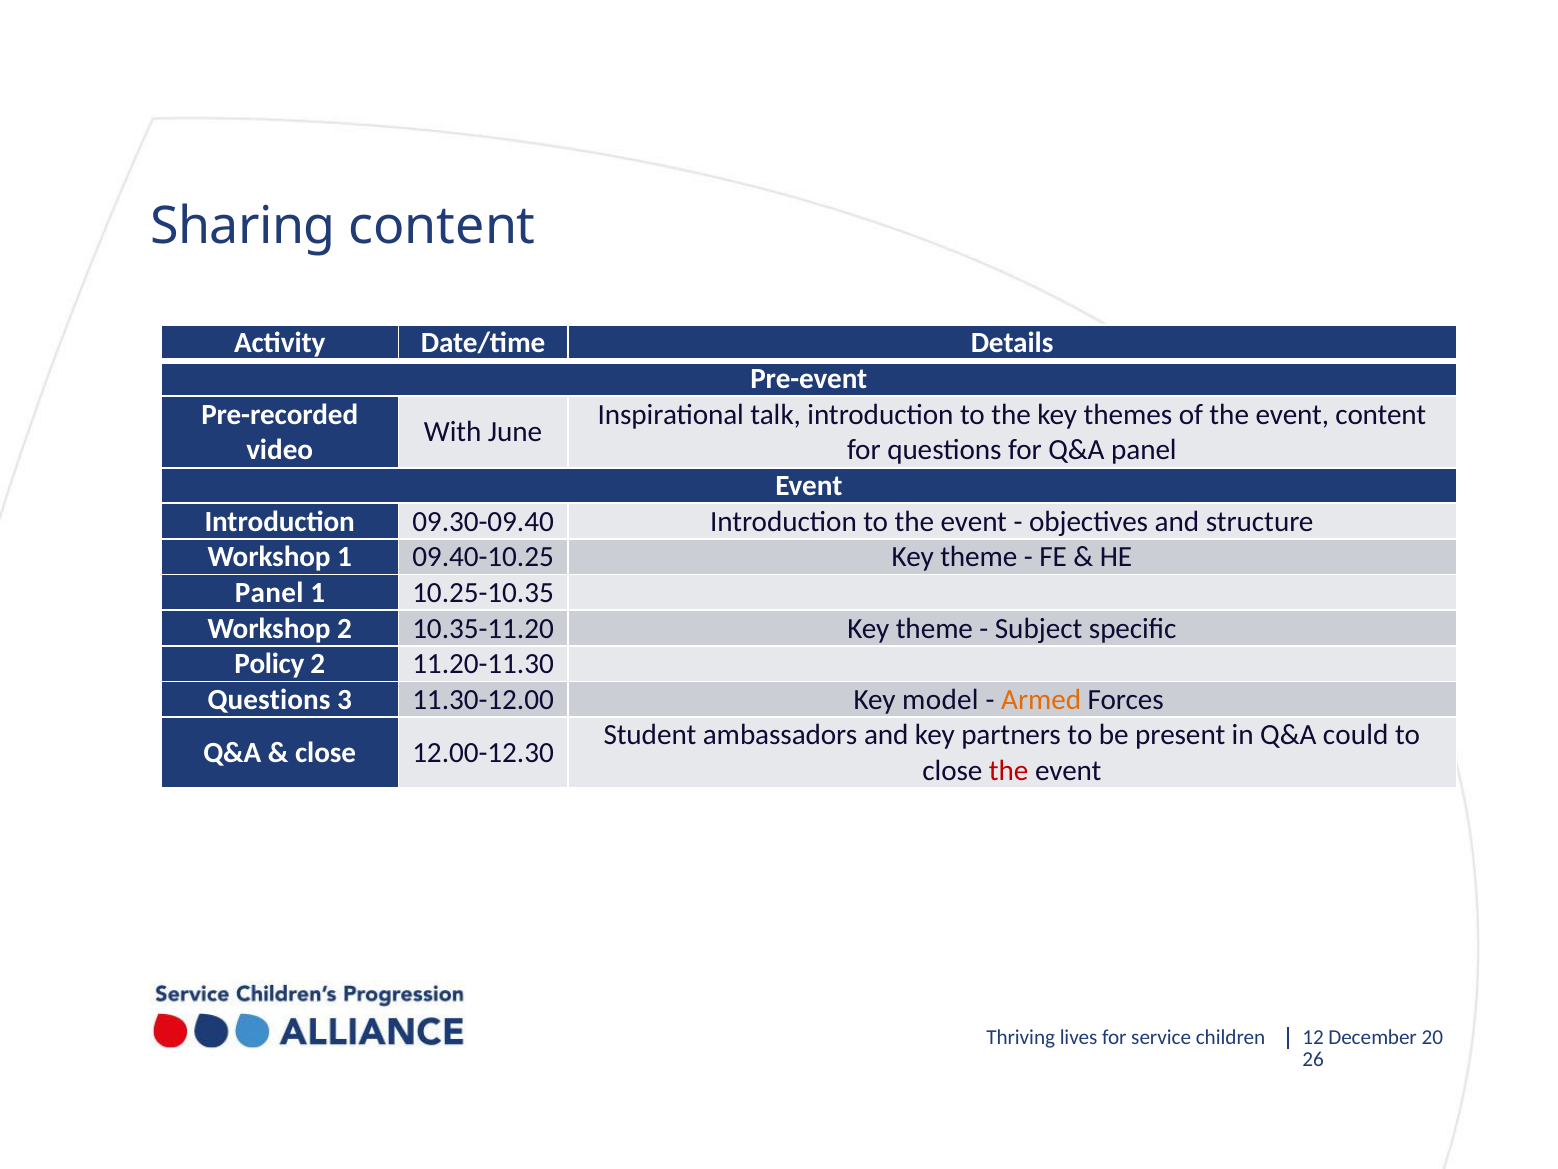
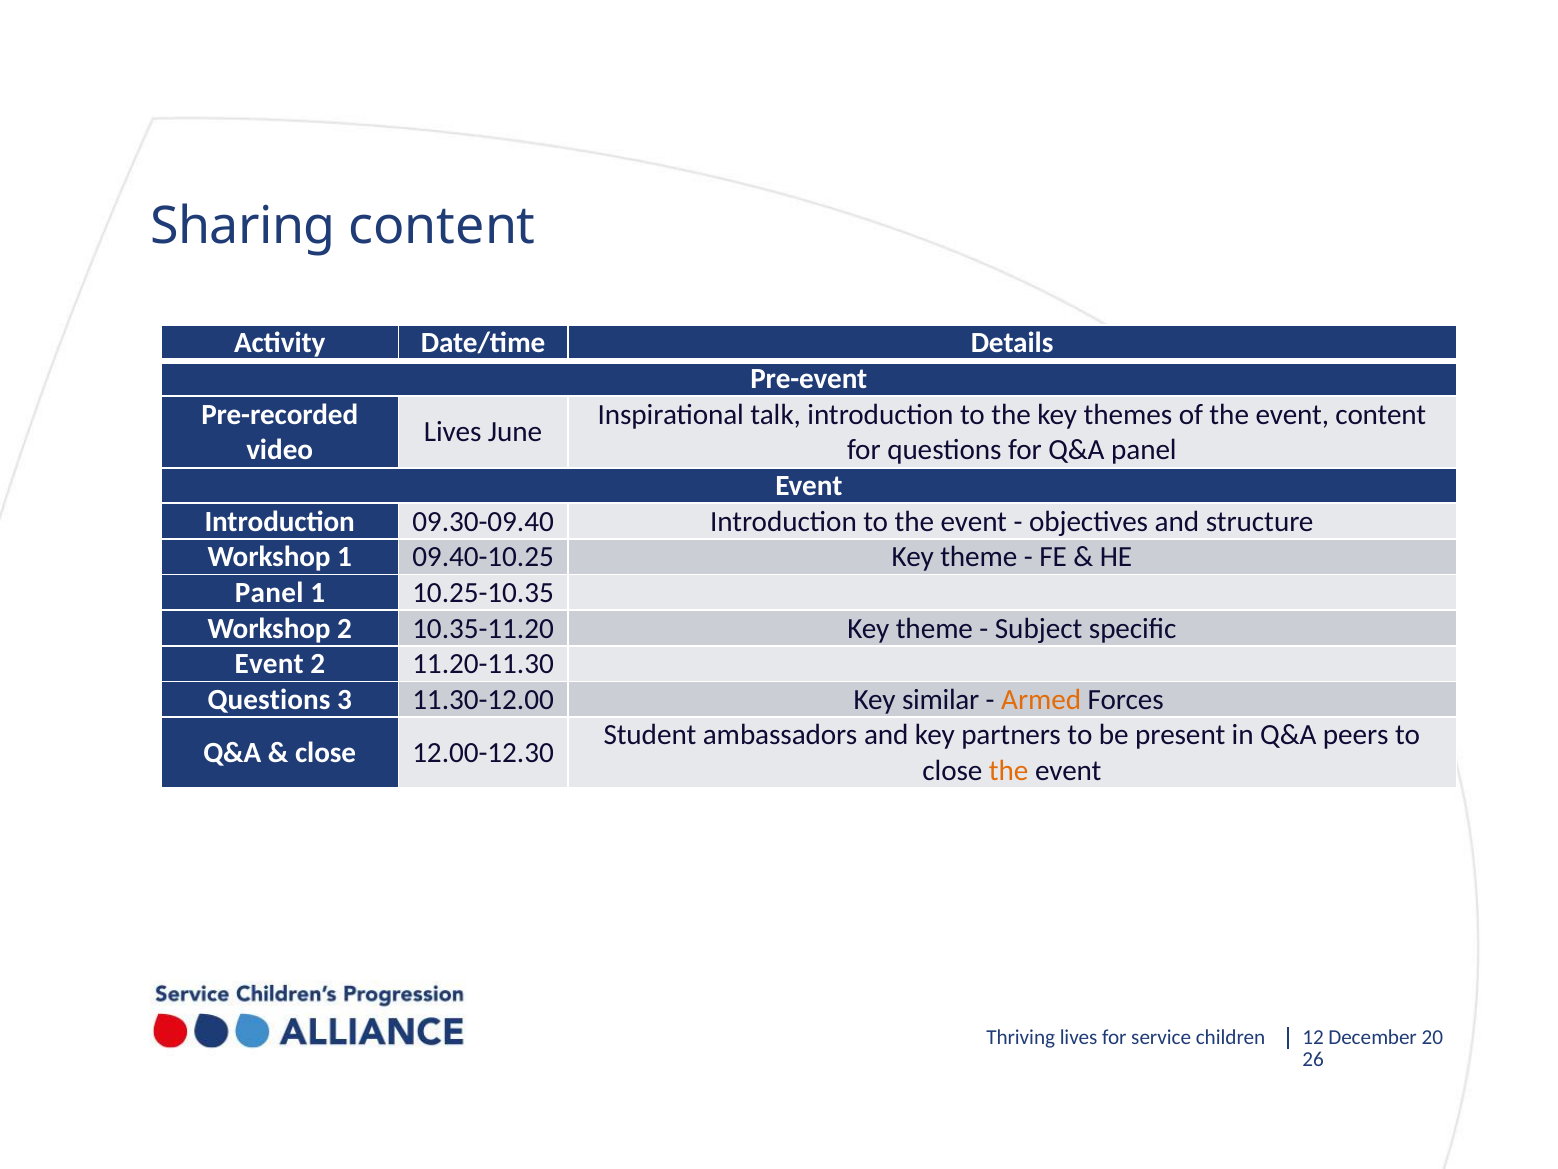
With: With -> Lives (453, 432)
Policy: Policy -> Event (269, 664)
model: model -> similar (941, 699)
could: could -> peers (1356, 735)
the colour: red -> orange (1009, 771)
